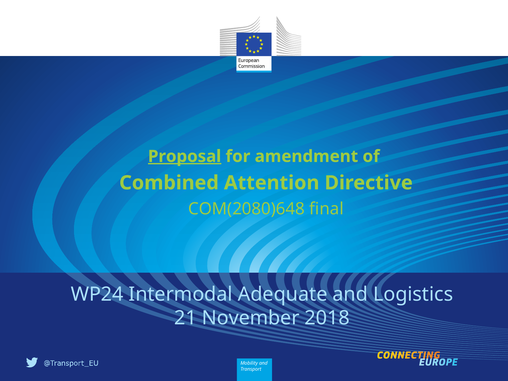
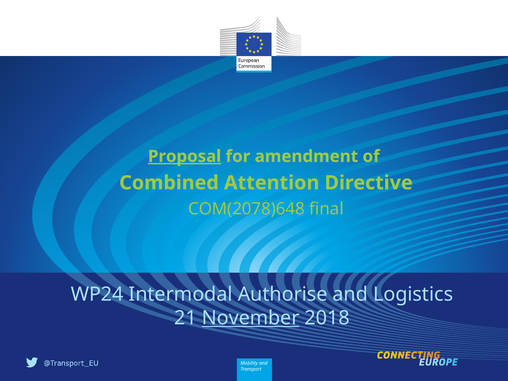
COM(2080)648: COM(2080)648 -> COM(2078)648 (247, 209)
Adequate: Adequate -> Authorise (283, 294)
November underline: none -> present (251, 318)
